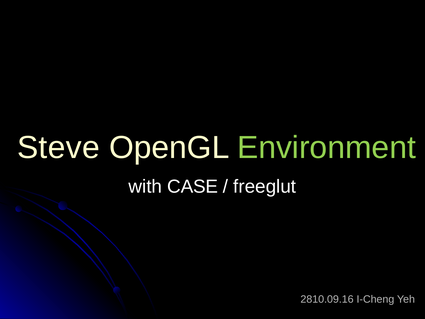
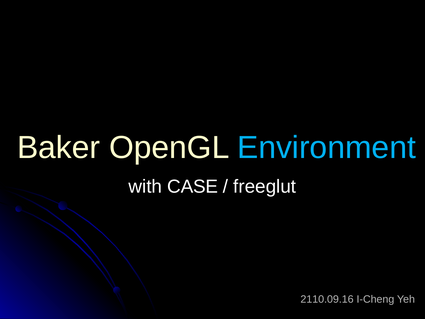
Steve: Steve -> Baker (59, 148)
Environment colour: light green -> light blue (327, 148)
2810.09.16: 2810.09.16 -> 2110.09.16 (327, 299)
